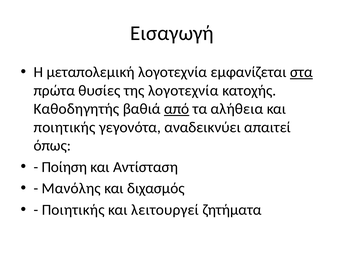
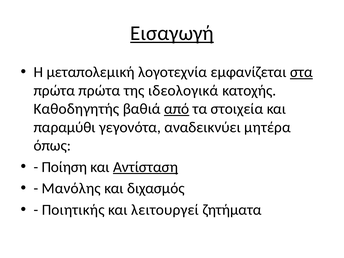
Εισαγωγή underline: none -> present (172, 33)
πρώτα θυσίες: θυσίες -> πρώτα (99, 91)
της λογοτεχνία: λογοτεχνία -> ιδεολογικά (183, 91)
αλήθεια: αλήθεια -> στοιχεία (237, 109)
ποιητικής: ποιητικής -> παραμύθι (65, 127)
απαιτεί: απαιτεί -> μητέρα (267, 127)
Αντίσταση underline: none -> present (146, 167)
